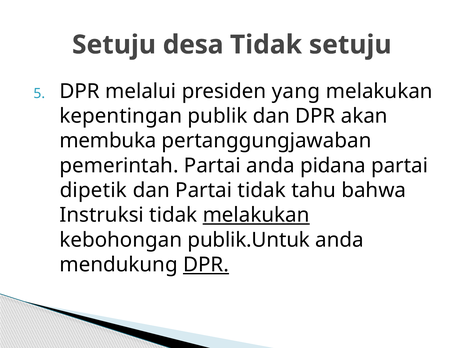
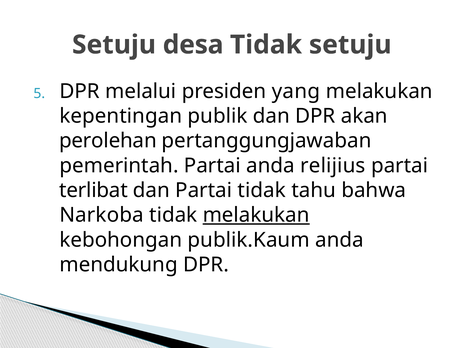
membuka: membuka -> perolehan (108, 141)
pidana: pidana -> relijius (333, 166)
dipetik: dipetik -> terlibat (94, 190)
Instruksi: Instruksi -> Narkoba (102, 215)
publik.Untuk: publik.Untuk -> publik.Kaum (249, 240)
DPR underline: present -> none (206, 265)
